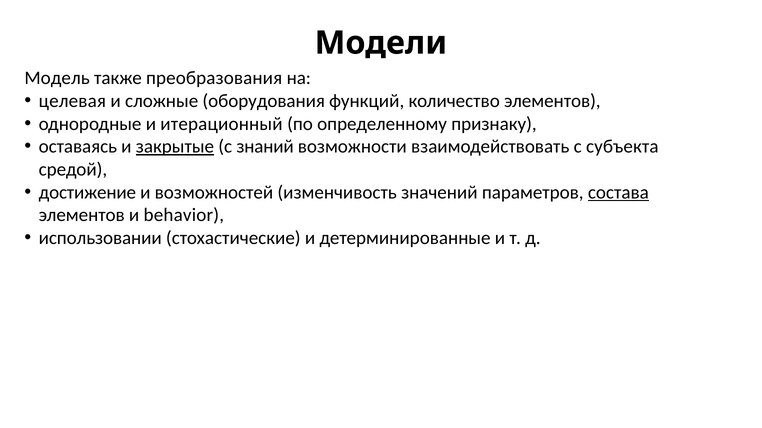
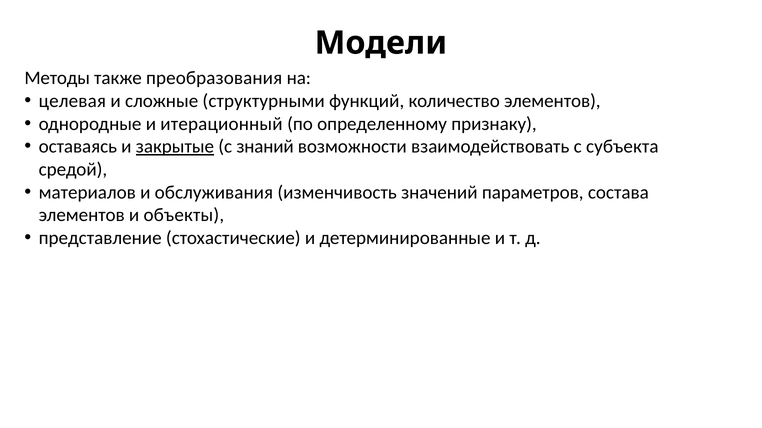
Модель: Модель -> Методы (57, 78)
оборудования: оборудования -> структурными (264, 101)
достижение: достижение -> материалов (87, 193)
возможностей: возможностей -> обслуживания (214, 193)
состава underline: present -> none (618, 193)
behavior: behavior -> объекты (184, 215)
использовании: использовании -> представление (100, 238)
